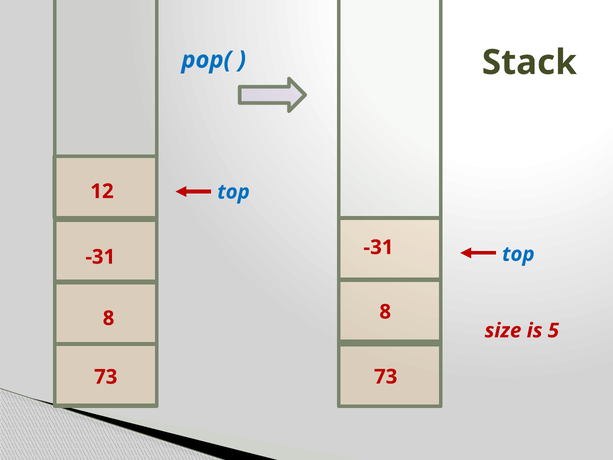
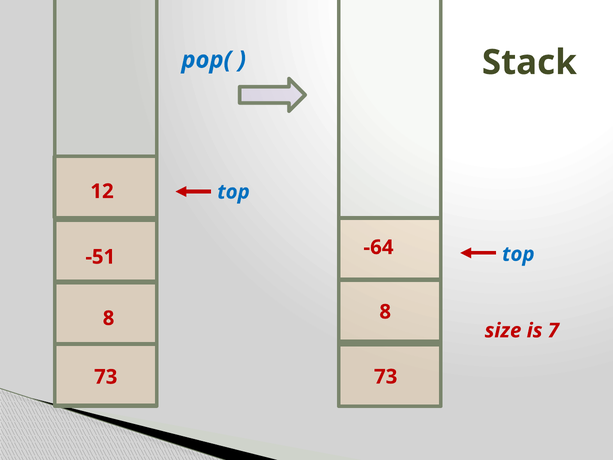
-31: -31 -> -64 (379, 247)
-31: -31 -> -51 (100, 257)
5: 5 -> 7 (553, 330)
